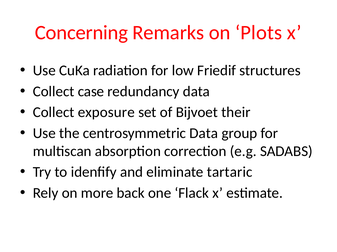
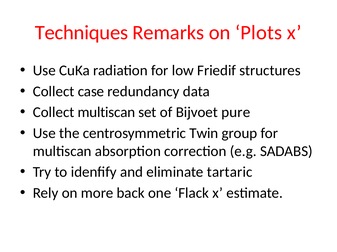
Concerning: Concerning -> Techniques (81, 33)
Collect exposure: exposure -> multiscan (106, 113)
their: their -> pure (236, 113)
centrosymmetric Data: Data -> Twin (204, 134)
